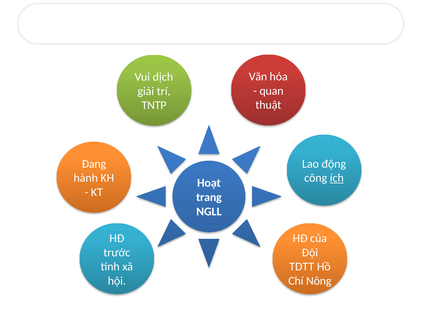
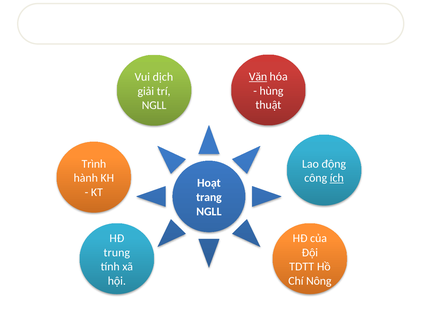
Văn underline: none -> present (258, 77)
quan: quan -> hùng (271, 91)
TNTP: TNTP -> NGLL (154, 105)
Đang: Đang -> Trình (94, 164)
trước: trước -> trung (117, 252)
